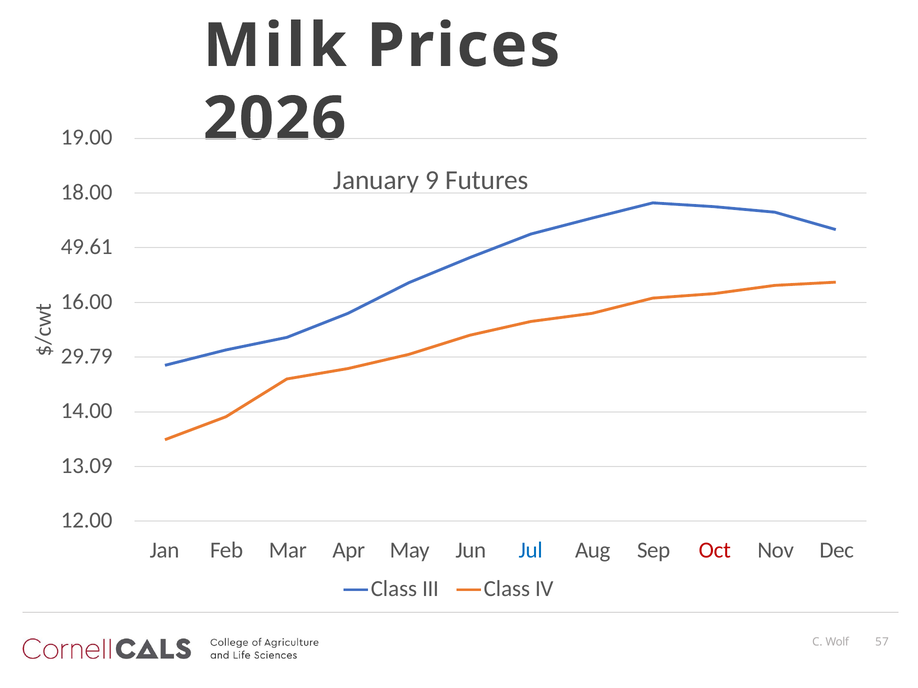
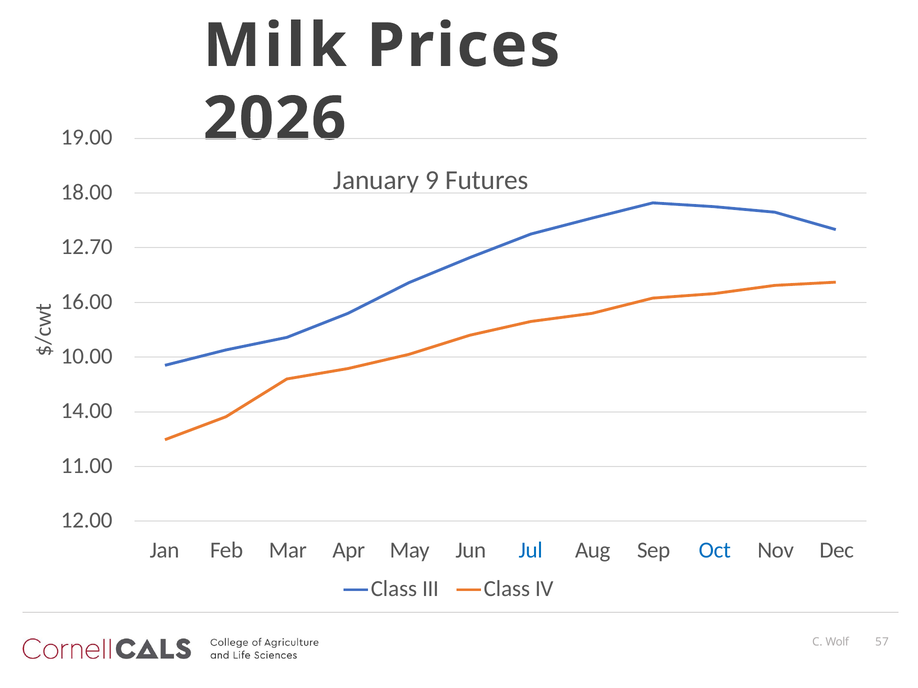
49.61: 49.61 -> 12.70 (87, 247)
29.79: 29.79 -> 10.00 (87, 356)
13.09: 13.09 -> 11.00 (87, 466)
Oct colour: red -> blue (715, 551)
